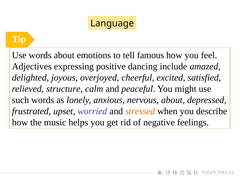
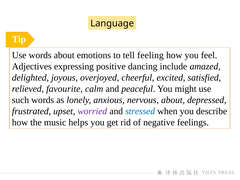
famous: famous -> feeling (150, 55)
structure: structure -> favourite (64, 89)
stressed colour: orange -> blue (140, 111)
